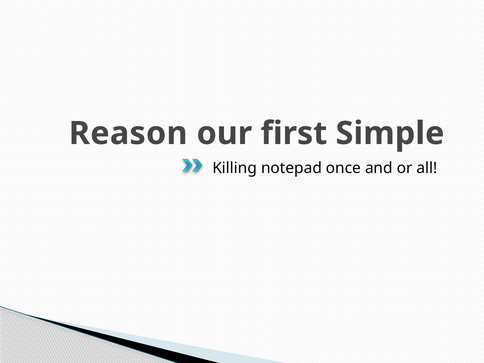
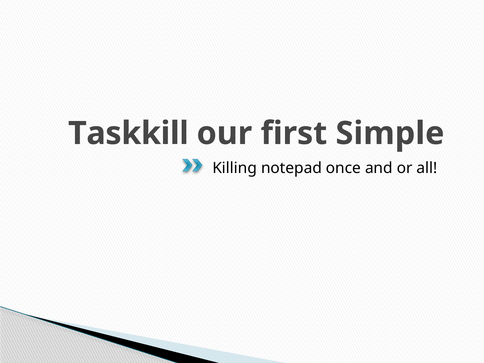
Reason: Reason -> Taskkill (128, 133)
